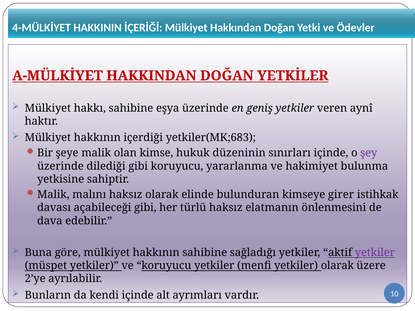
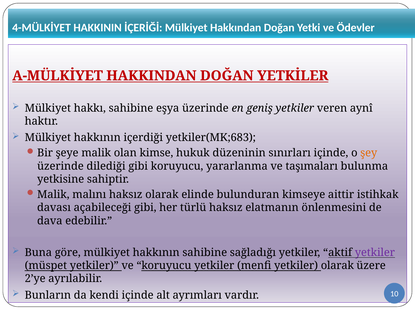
şey colour: purple -> orange (369, 153)
hakimiyet: hakimiyet -> taşımaları (312, 166)
girer: girer -> aittir (341, 195)
